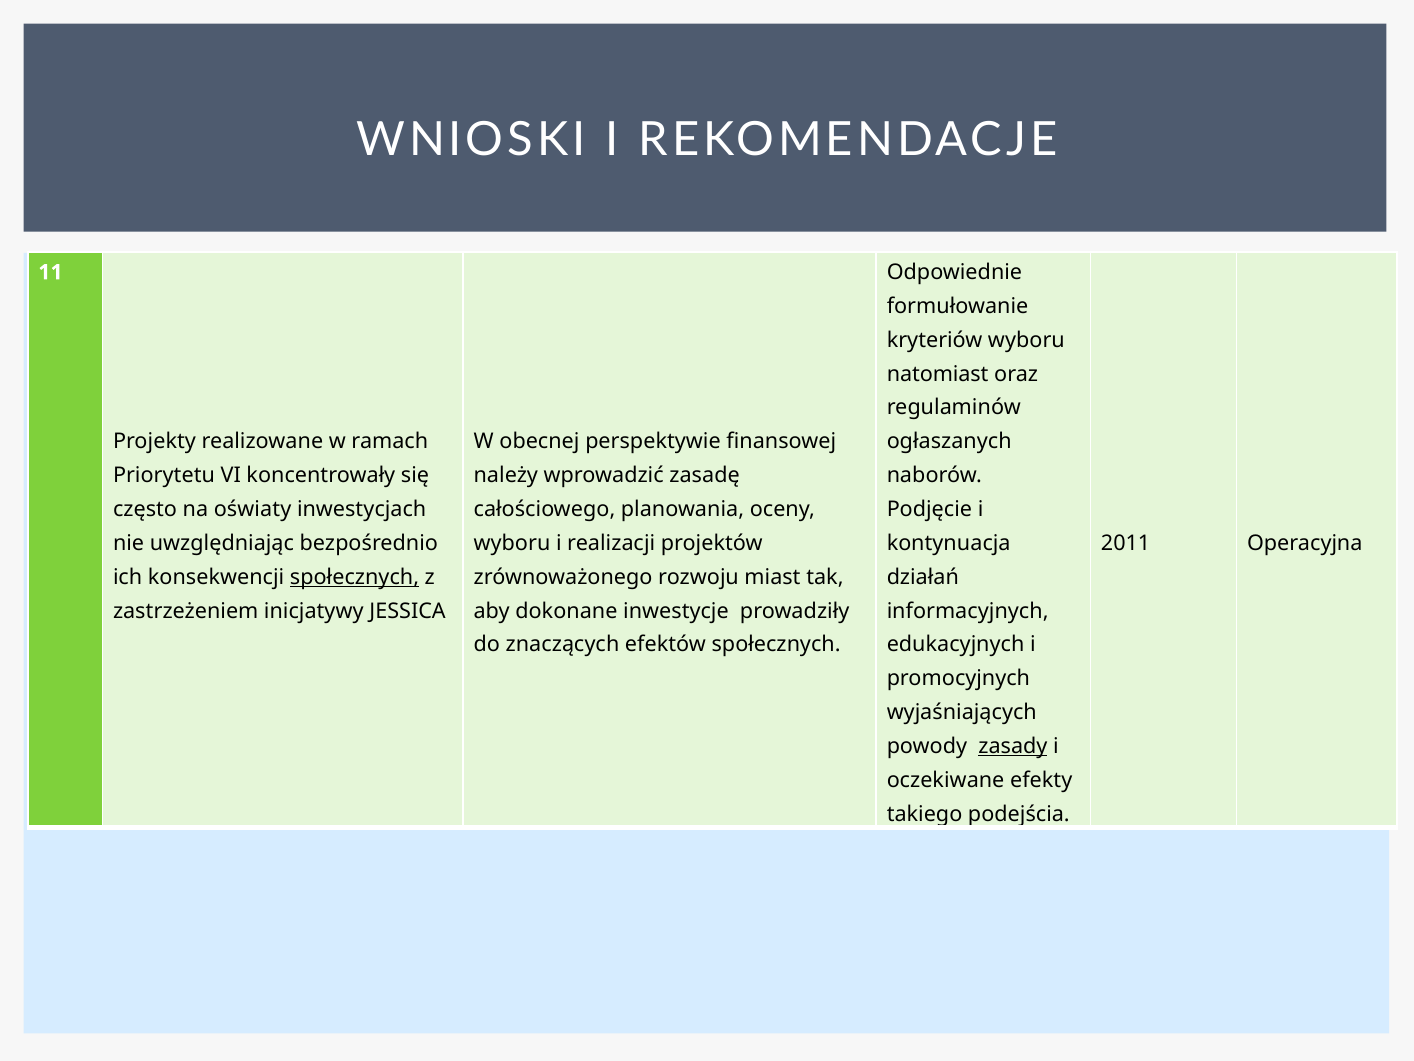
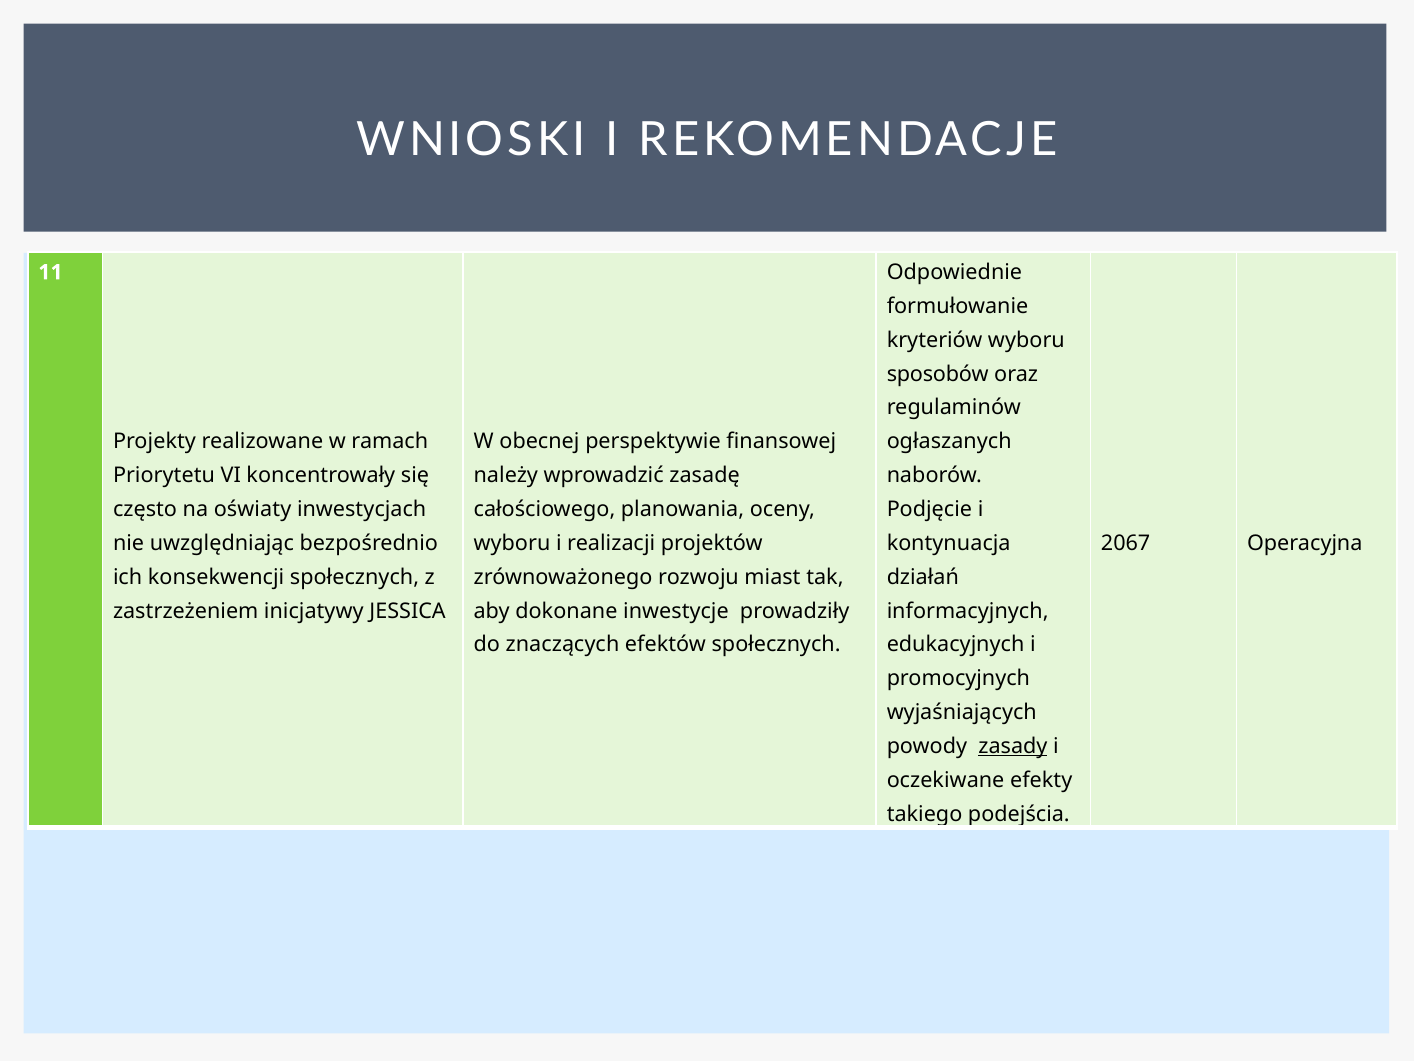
natomiast: natomiast -> sposobów (938, 374)
2011: 2011 -> 2067 (1126, 543)
społecznych underline: present -> none (355, 577)
